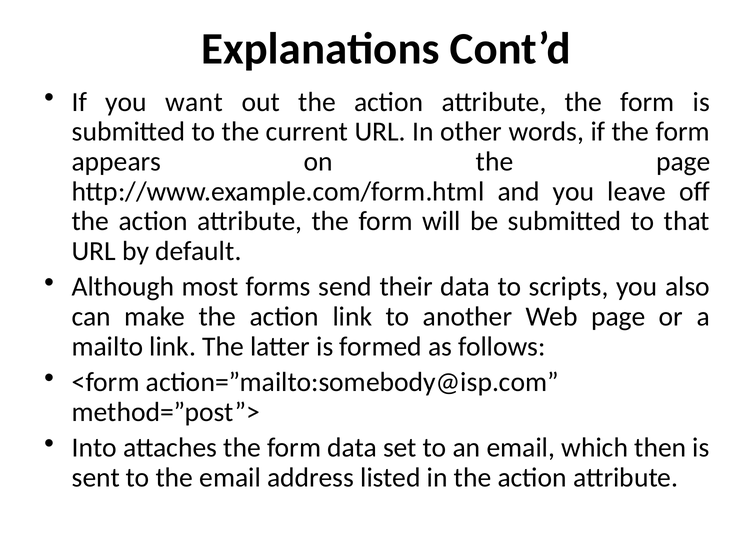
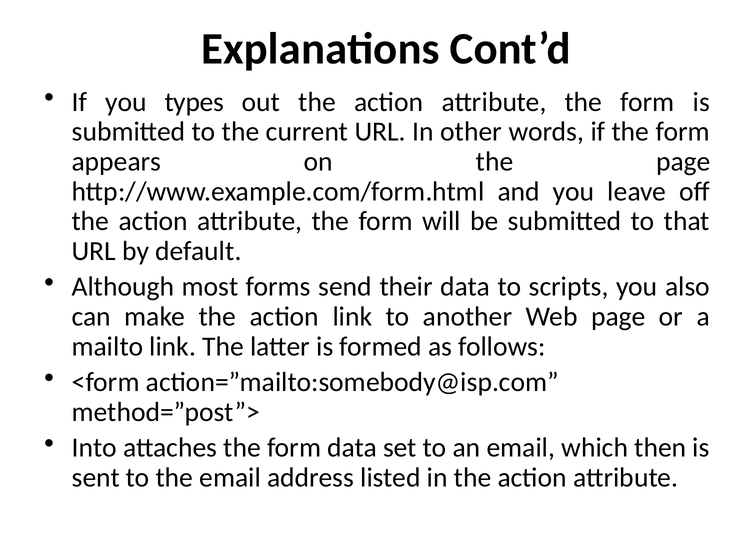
want: want -> types (194, 102)
